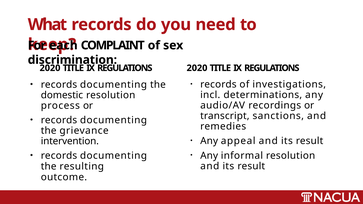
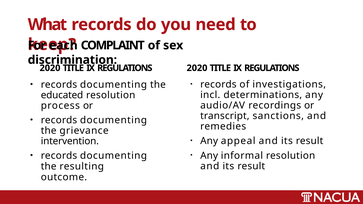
domestic: domestic -> educated (62, 95)
